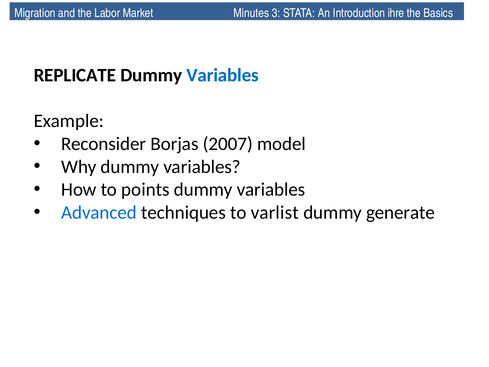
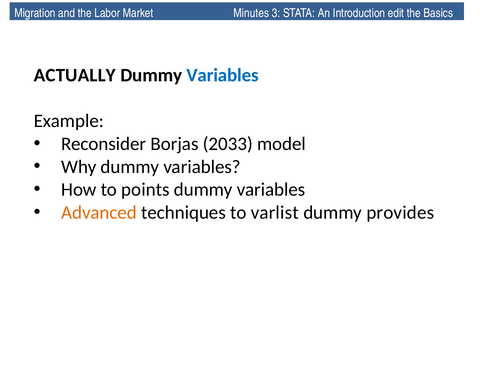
ihre: ihre -> edit (396, 13)
REPLICATE: REPLICATE -> ACTUALLY (75, 75)
2007: 2007 -> 2033 (228, 144)
Advanced colour: blue -> orange (99, 212)
generate: generate -> provides (400, 212)
